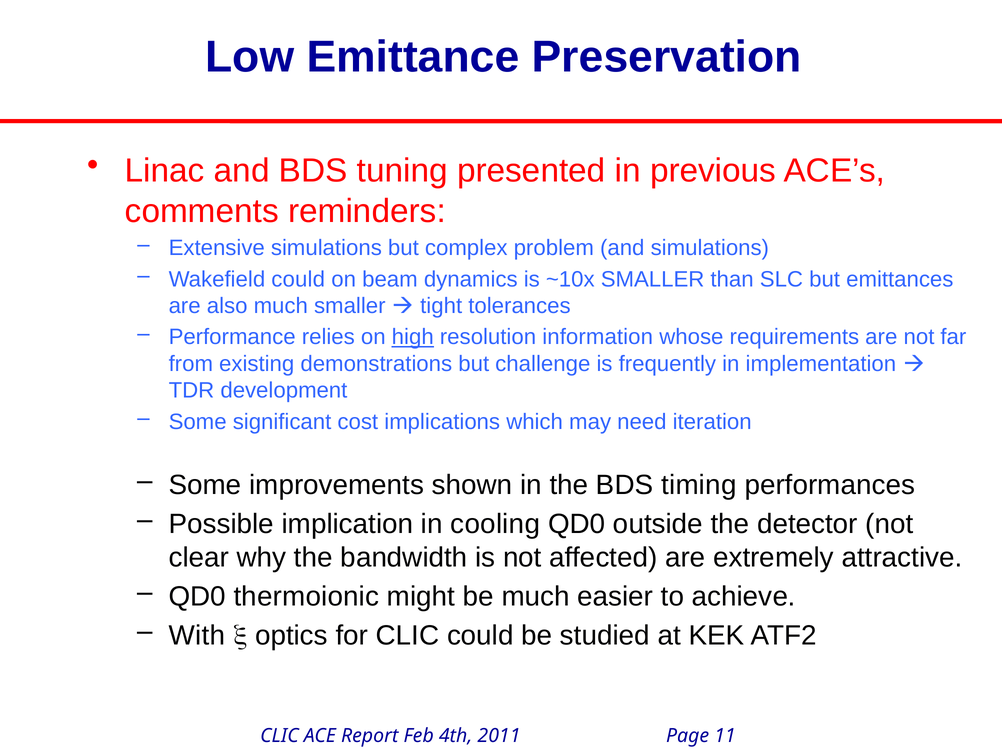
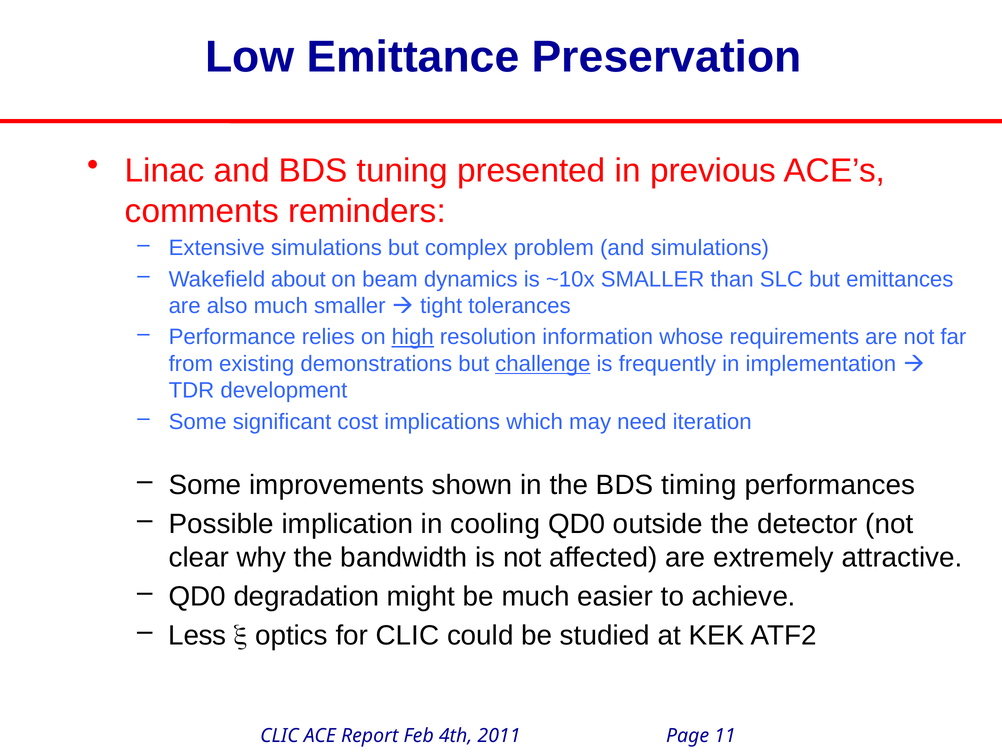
Wakefield could: could -> about (298, 279)
challenge underline: none -> present (543, 364)
thermoionic: thermoionic -> degradation (306, 596)
With: With -> Less (197, 635)
